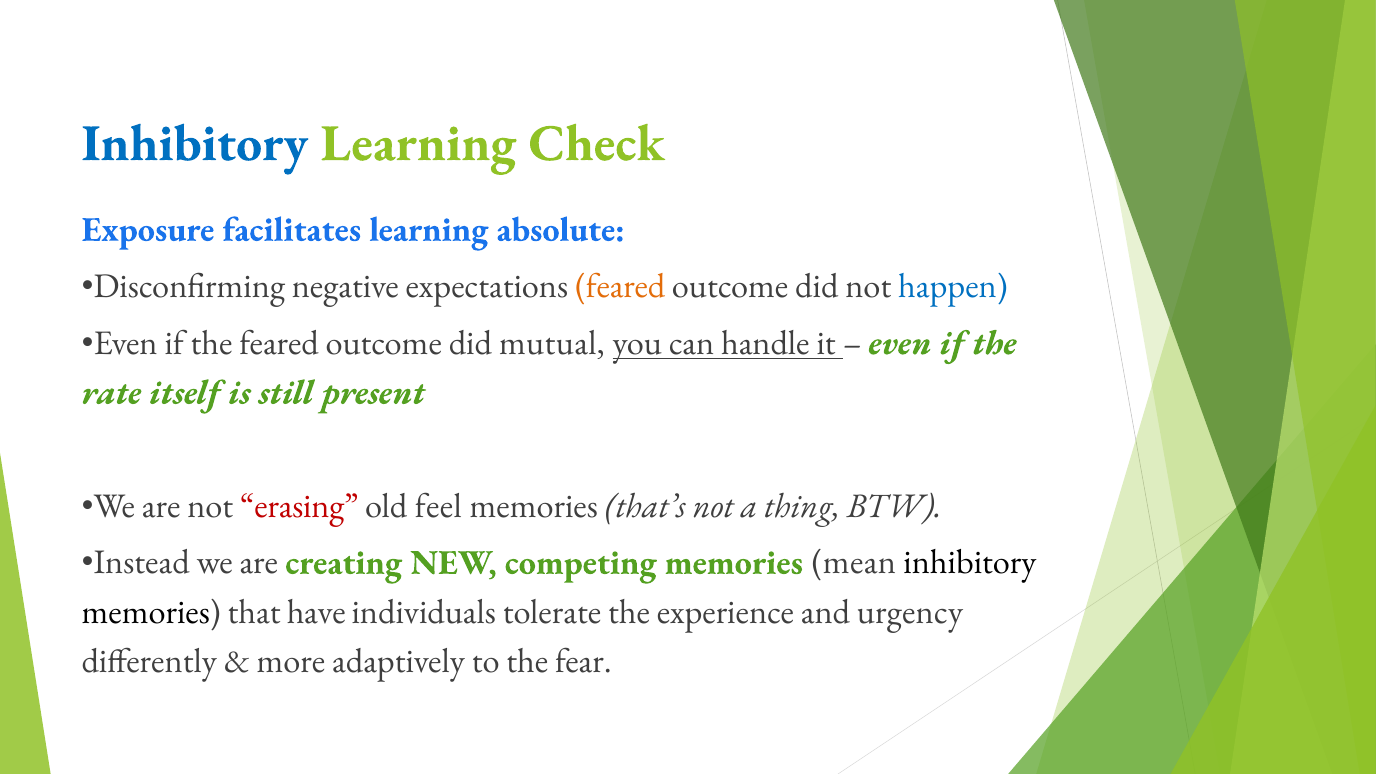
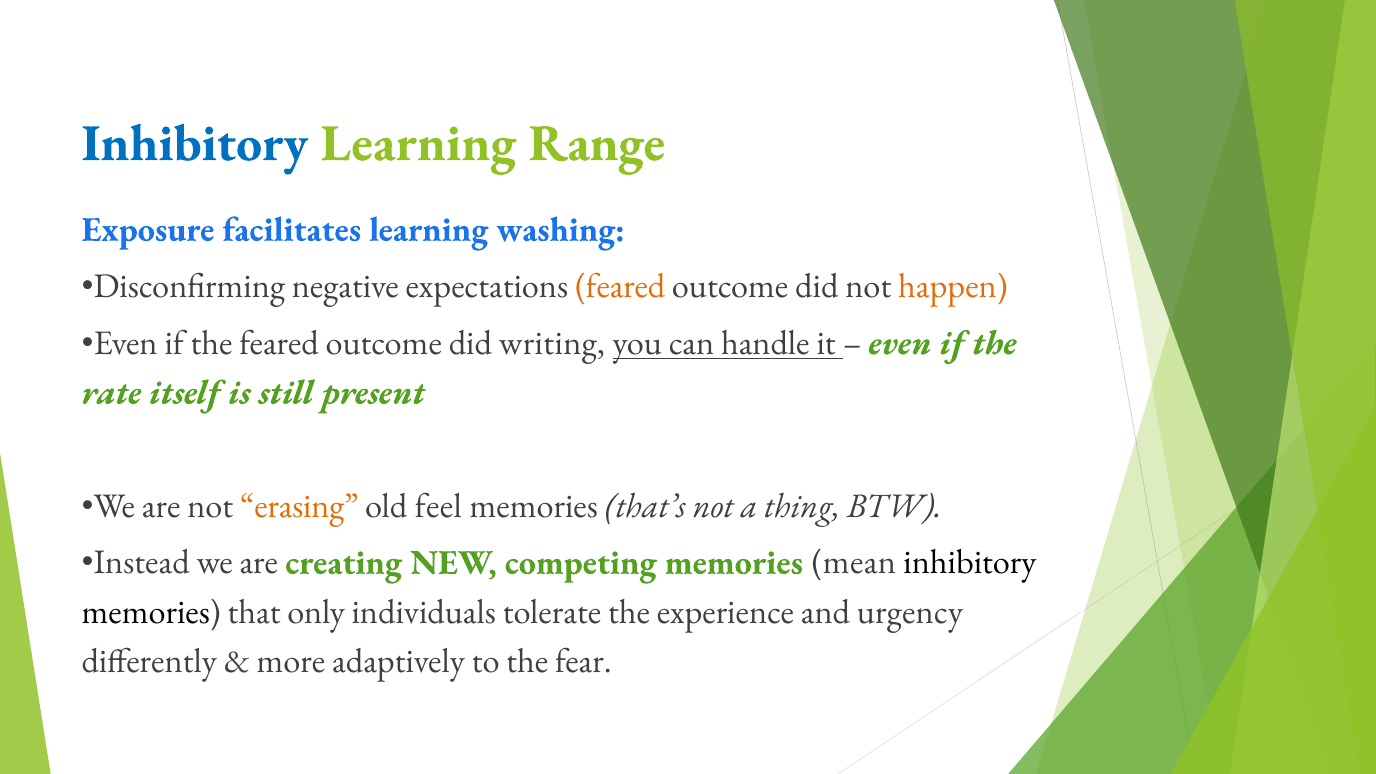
Check: Check -> Range (597, 143)
absolute: absolute -> washing (561, 229)
happen colour: blue -> orange (953, 286)
mutual: mutual -> writing (552, 343)
erasing colour: red -> orange (299, 506)
have: have -> only (316, 612)
